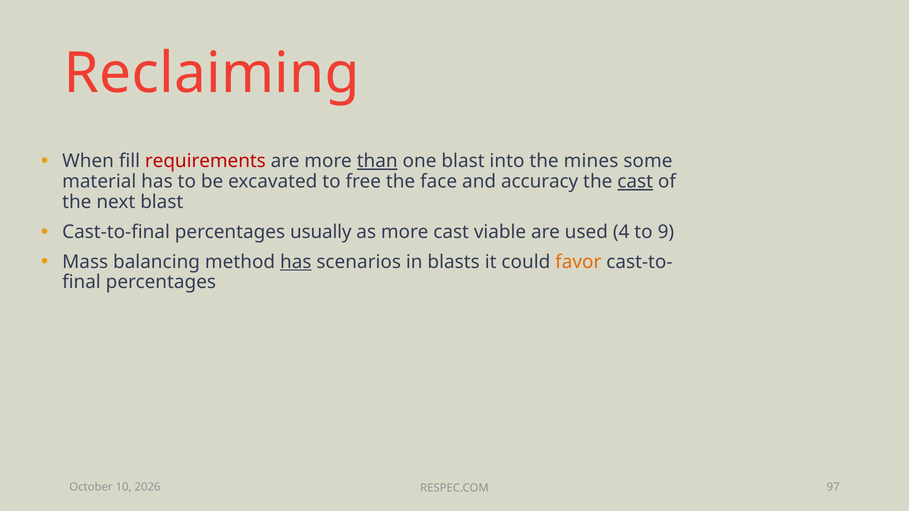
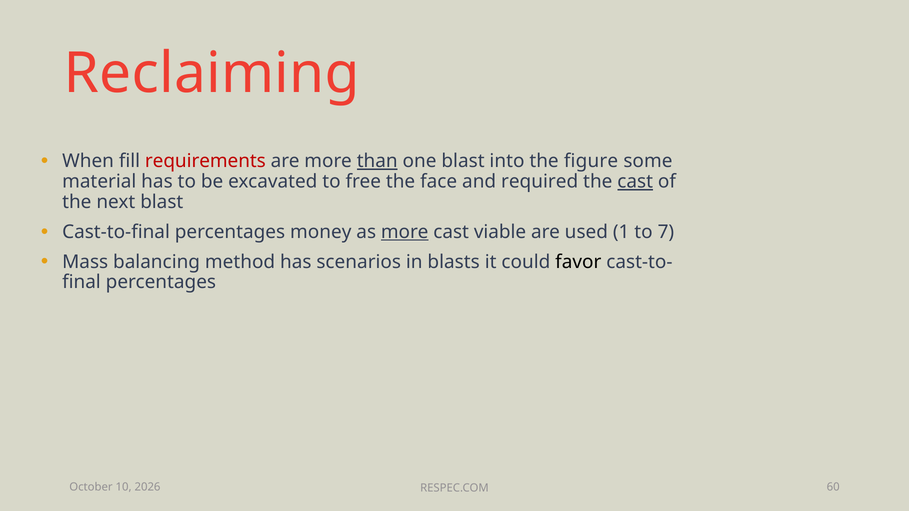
mines: mines -> figure (591, 161)
accuracy: accuracy -> required (540, 182)
usually: usually -> money (321, 232)
more underline: none -> present (405, 232)
4: 4 -> 1 (621, 232)
9: 9 -> 7 (666, 232)
has underline: present -> none (296, 262)
favor colour: orange -> black (578, 262)
97: 97 -> 60 (833, 487)
